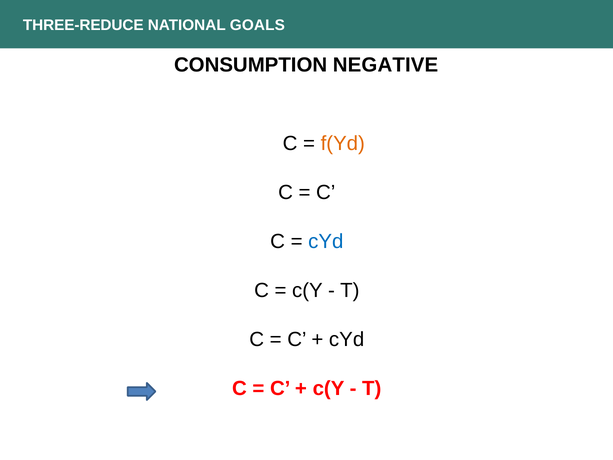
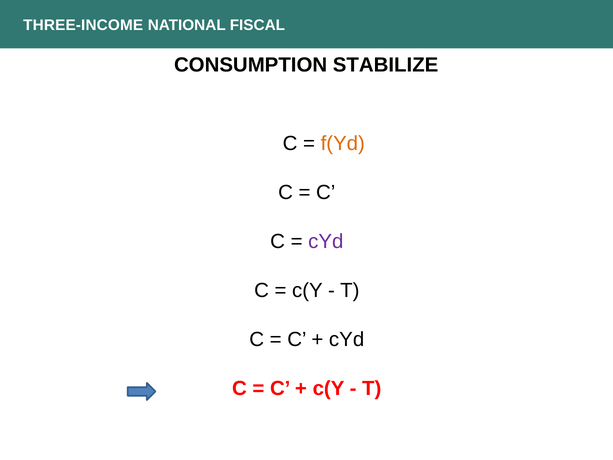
THREE-REDUCE: THREE-REDUCE -> THREE-INCOME (83, 25)
GOALS: GOALS -> FISCAL (257, 25)
NEGATIVE: NEGATIVE -> STABILIZE (386, 65)
cYd colour: blue -> purple (326, 241)
